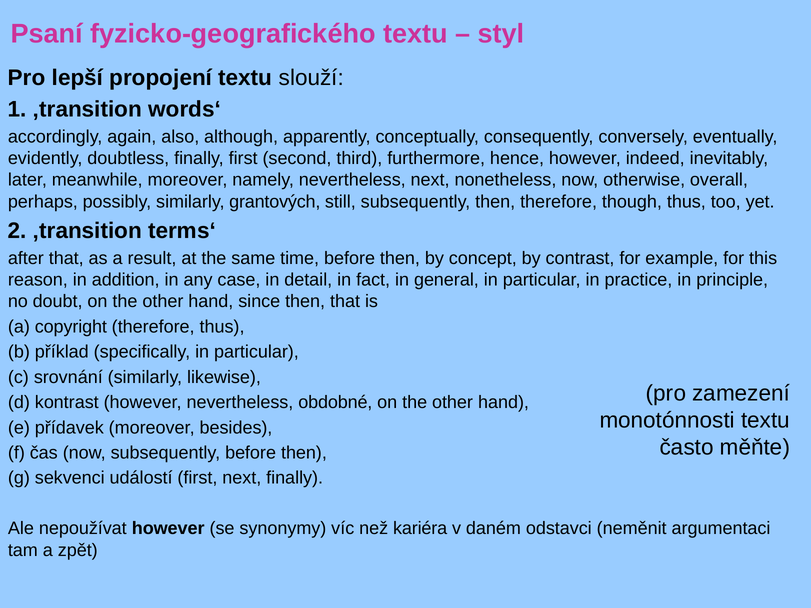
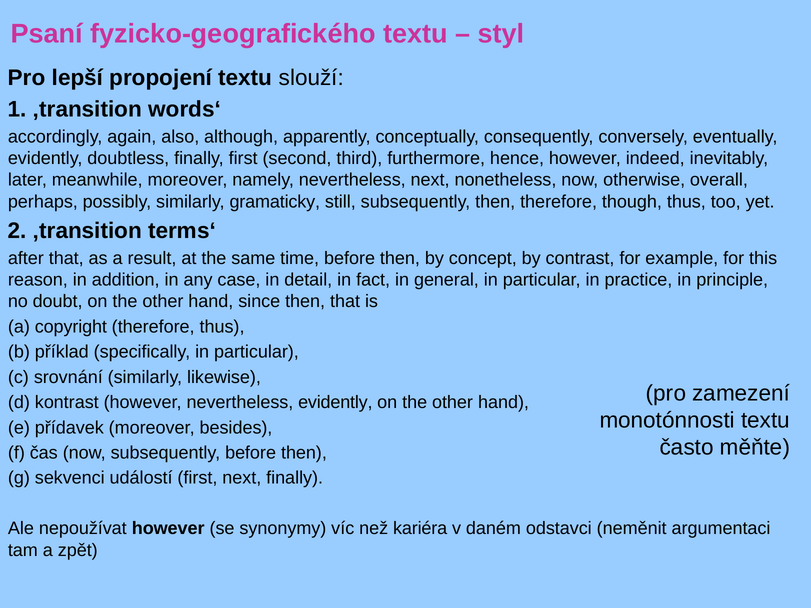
grantových: grantových -> gramaticky (275, 202)
nevertheless obdobné: obdobné -> evidently (335, 403)
